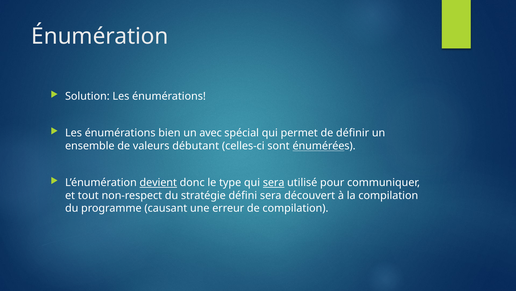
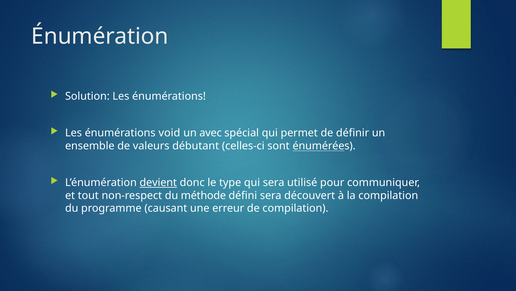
bien: bien -> void (169, 133)
sera underline: present -> none (274, 182)
stratégie: stratégie -> méthode (203, 195)
